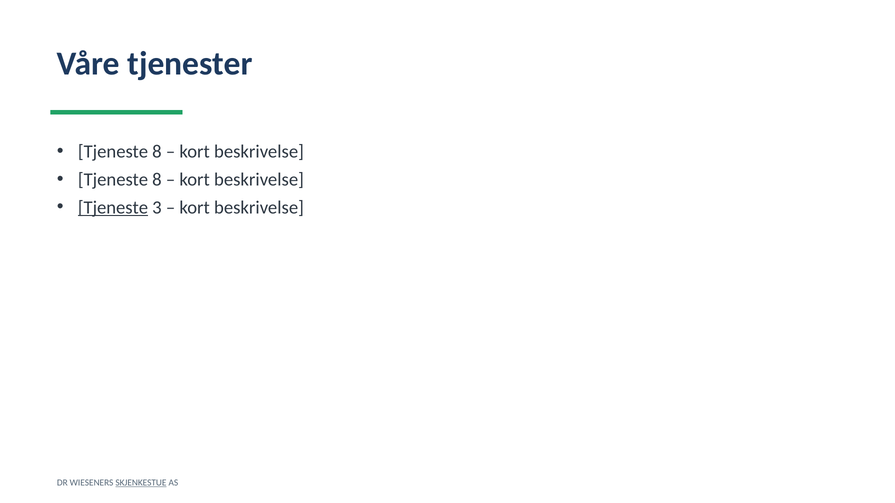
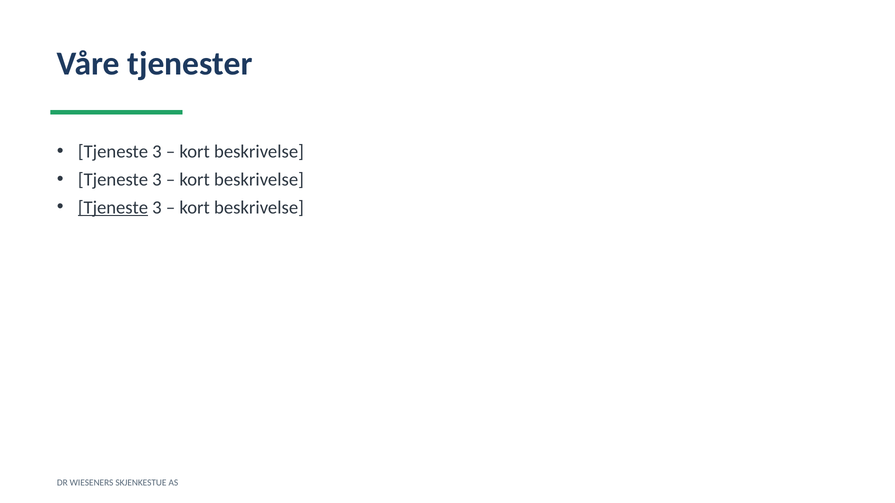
8: 8 -> 3 (157, 152)
8: 8 -> 3 (157, 180)
SKJENKESTUE underline: present -> none (141, 483)
